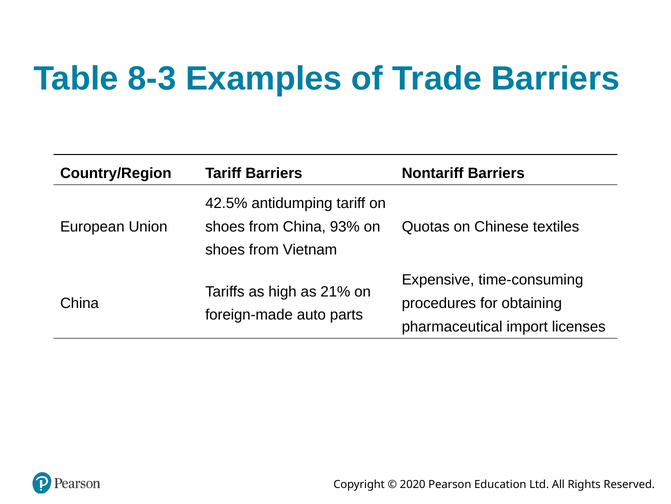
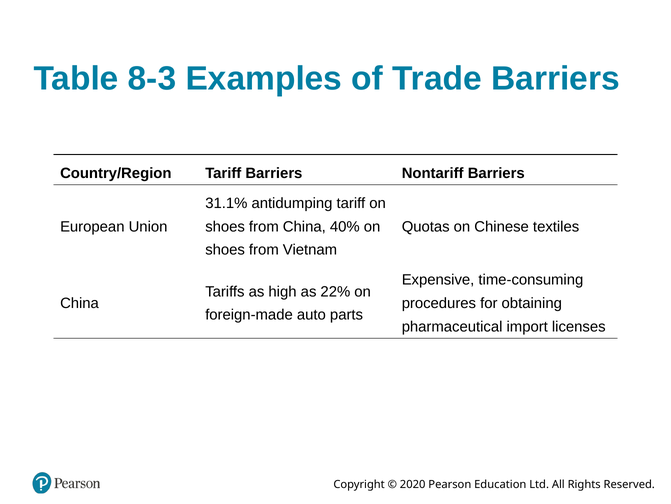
42.5%: 42.5% -> 31.1% (226, 203)
93%: 93% -> 40% (345, 226)
21%: 21% -> 22% (335, 291)
